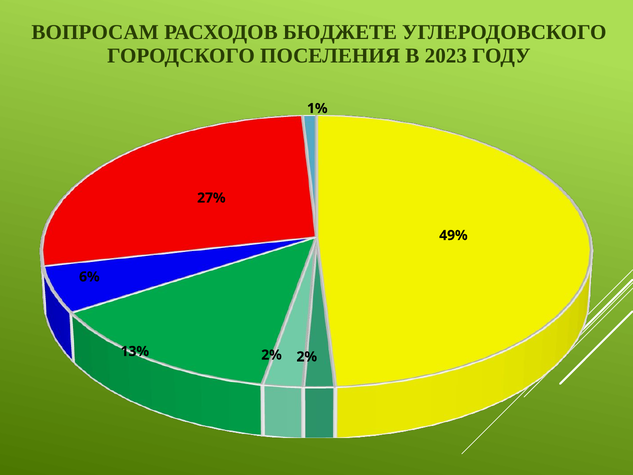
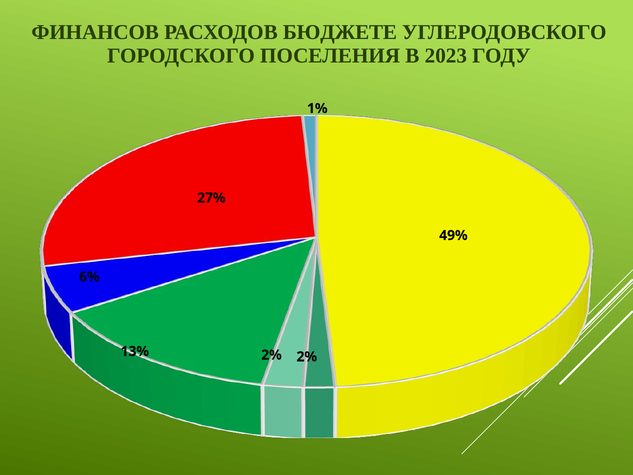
ВОПРОСАМ: ВОПРОСАМ -> ФИНАНСОВ (95, 32)
